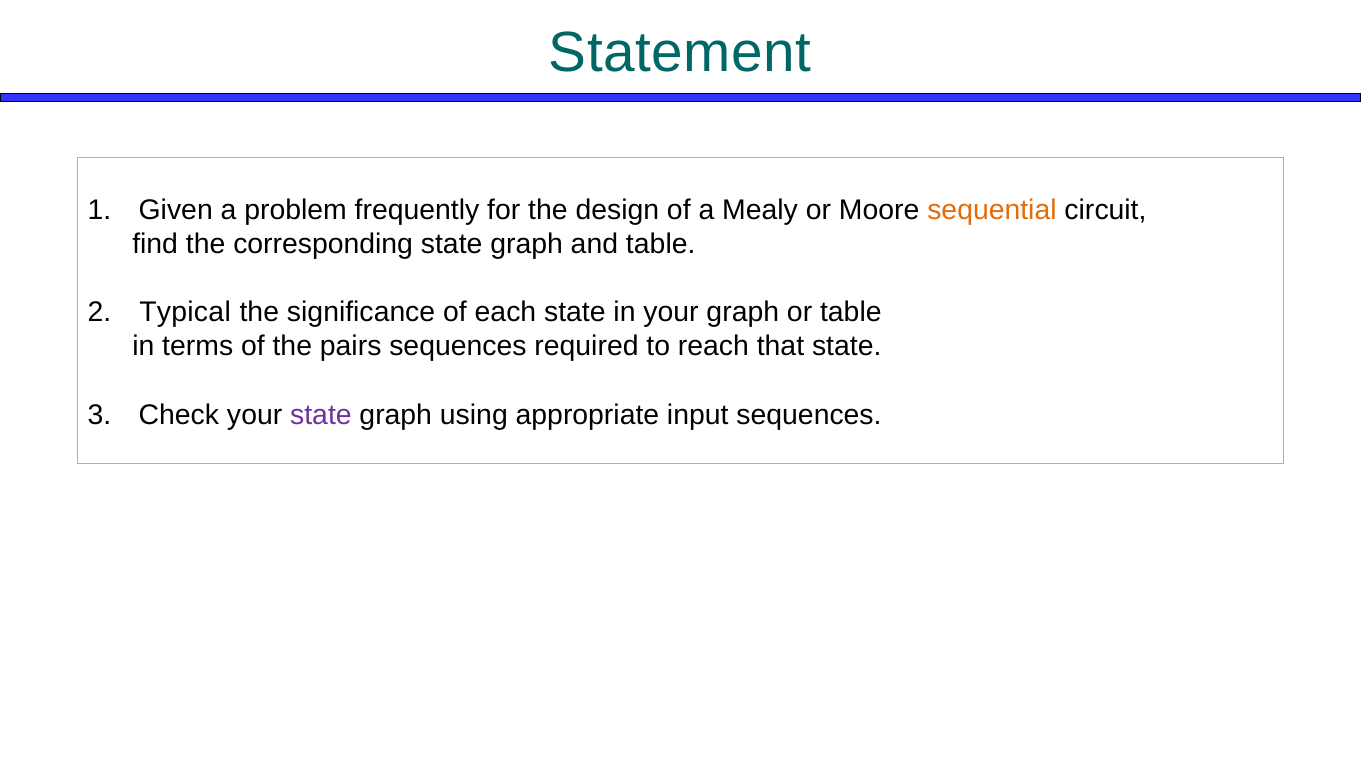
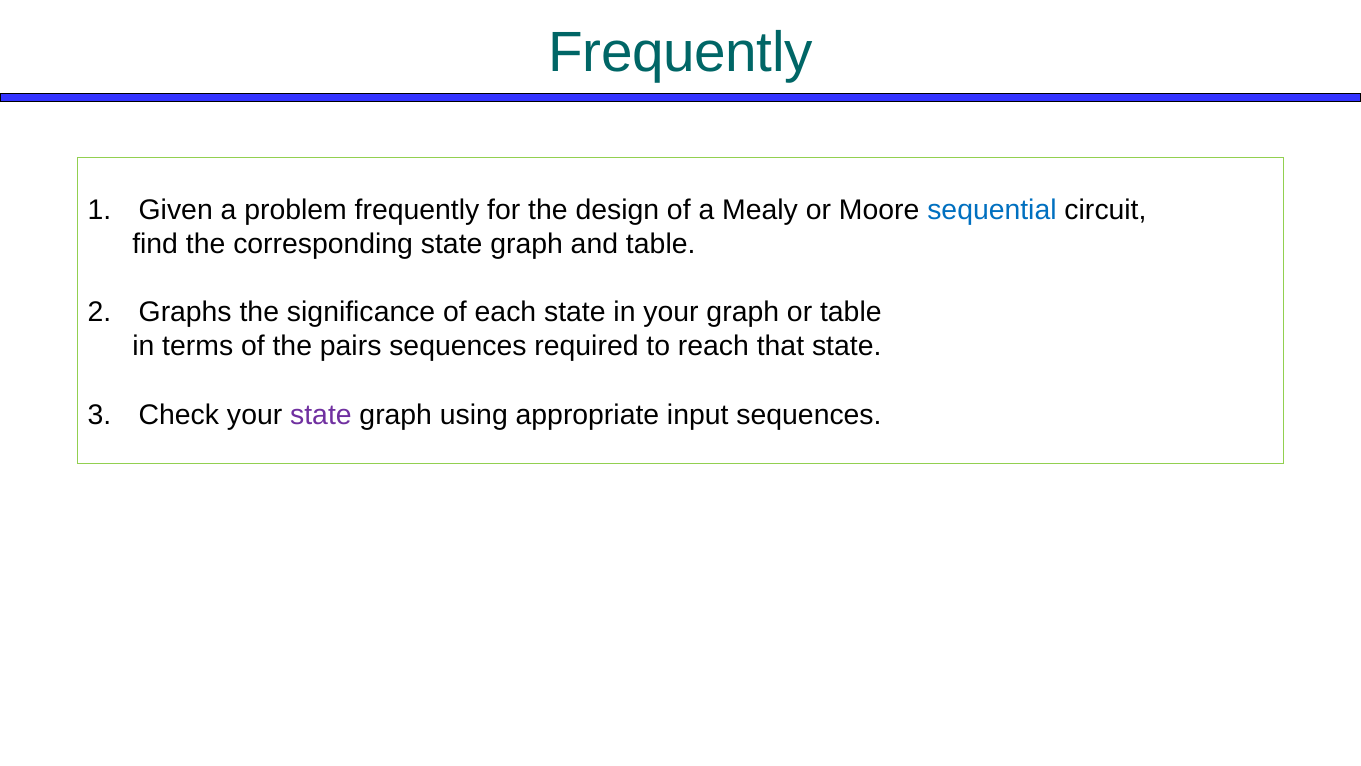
Statement: Statement -> Frequently (681, 53)
sequential colour: orange -> blue (992, 210)
Typical: Typical -> Graphs (185, 312)
